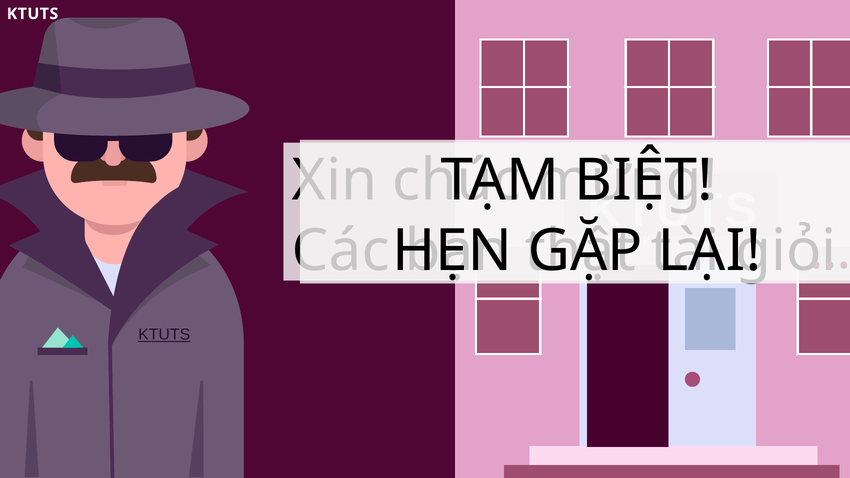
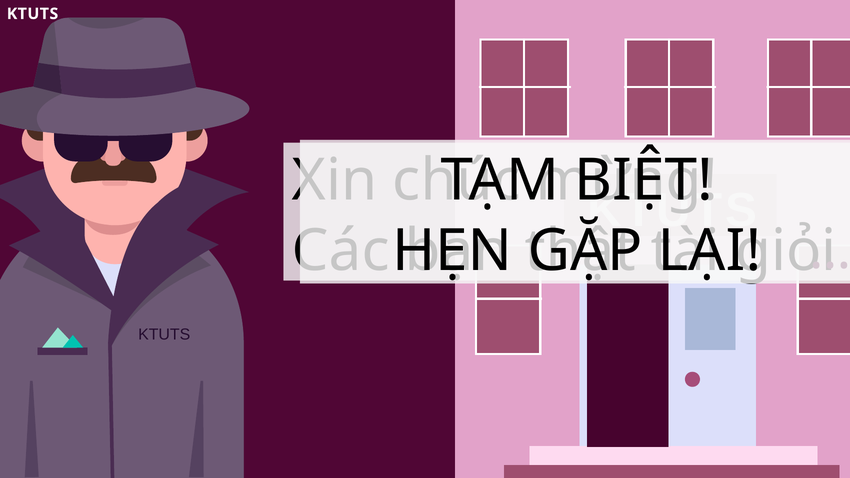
KTUTS underline: present -> none (164, 335)
